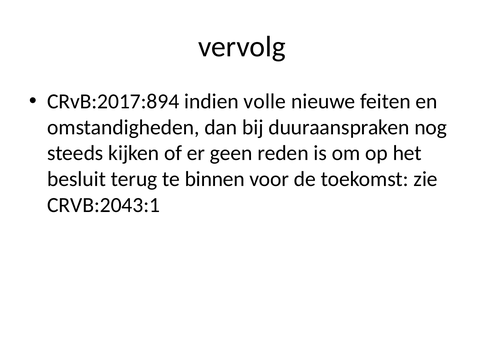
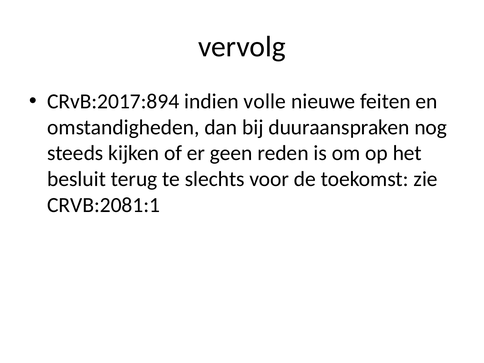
binnen: binnen -> slechts (215, 179)
CRVB:2043:1: CRVB:2043:1 -> CRVB:2081:1 (104, 205)
